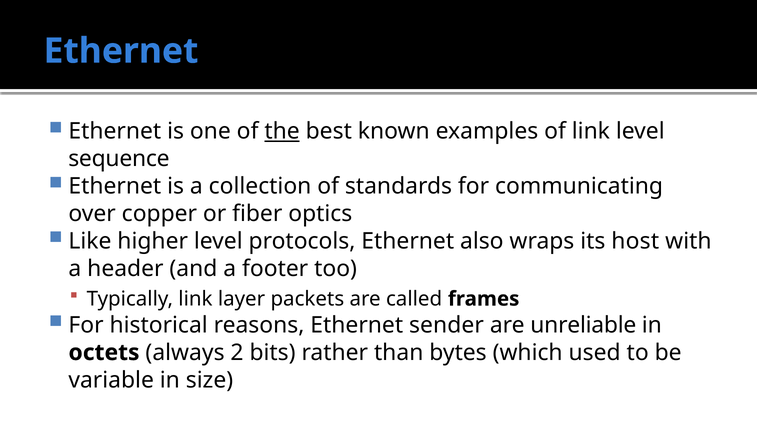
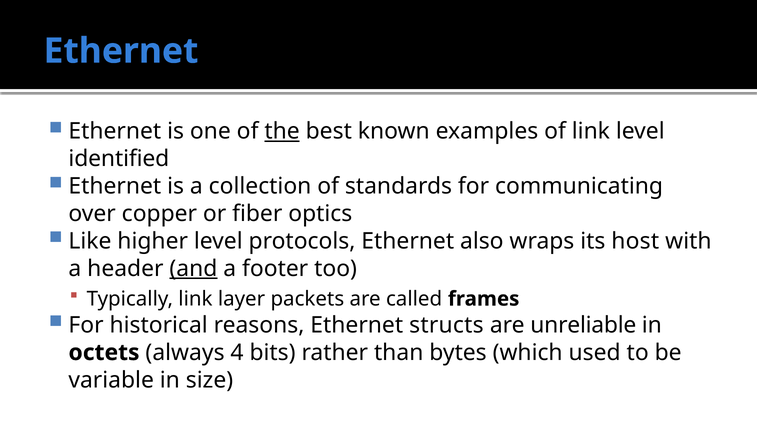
sequence: sequence -> identified (119, 159)
and underline: none -> present (193, 268)
sender: sender -> structs (446, 325)
2: 2 -> 4 (237, 352)
